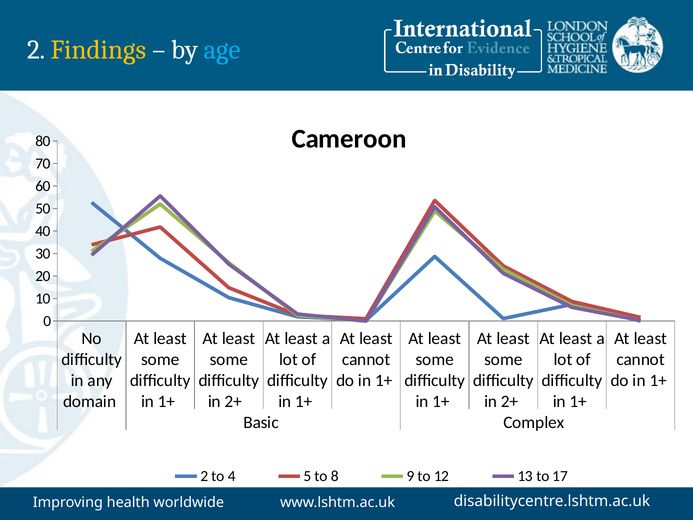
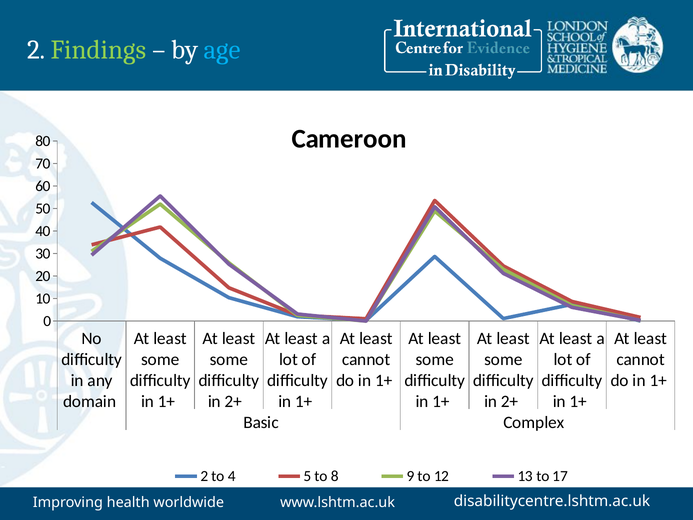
Findings colour: yellow -> light green (98, 50)
